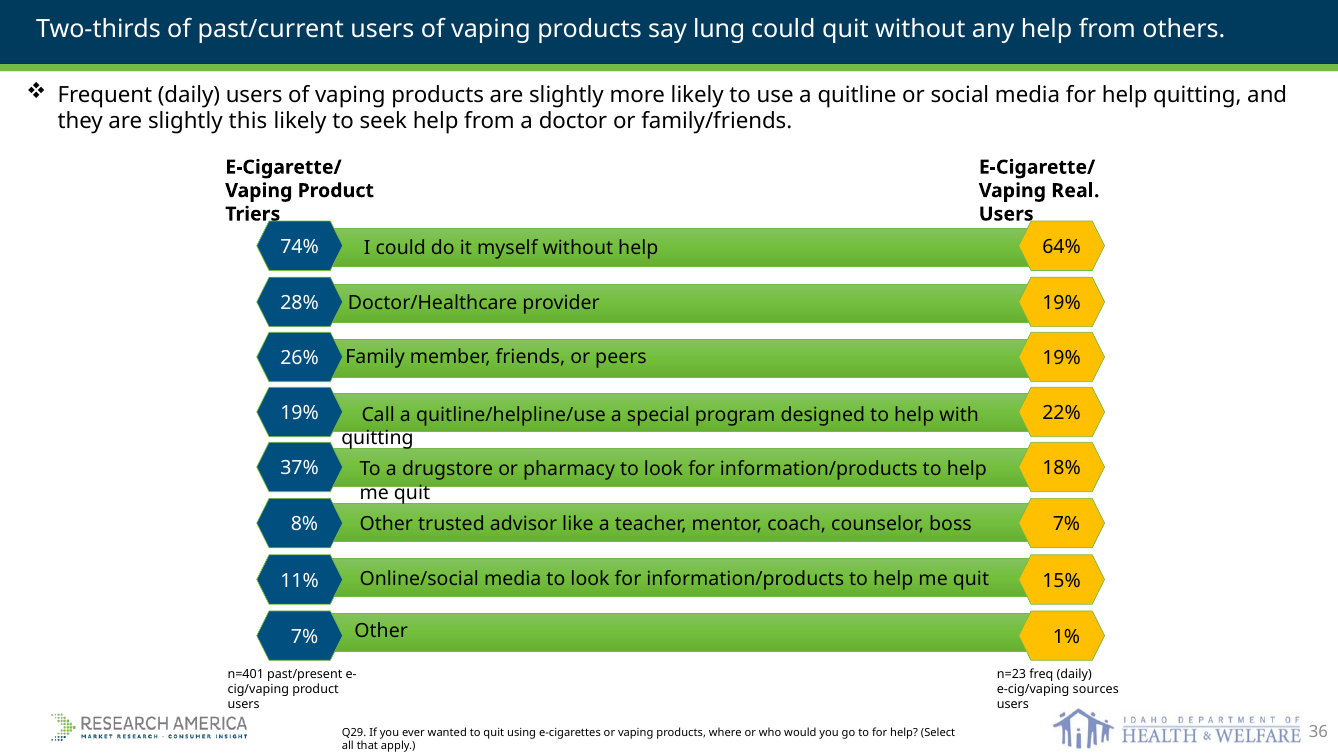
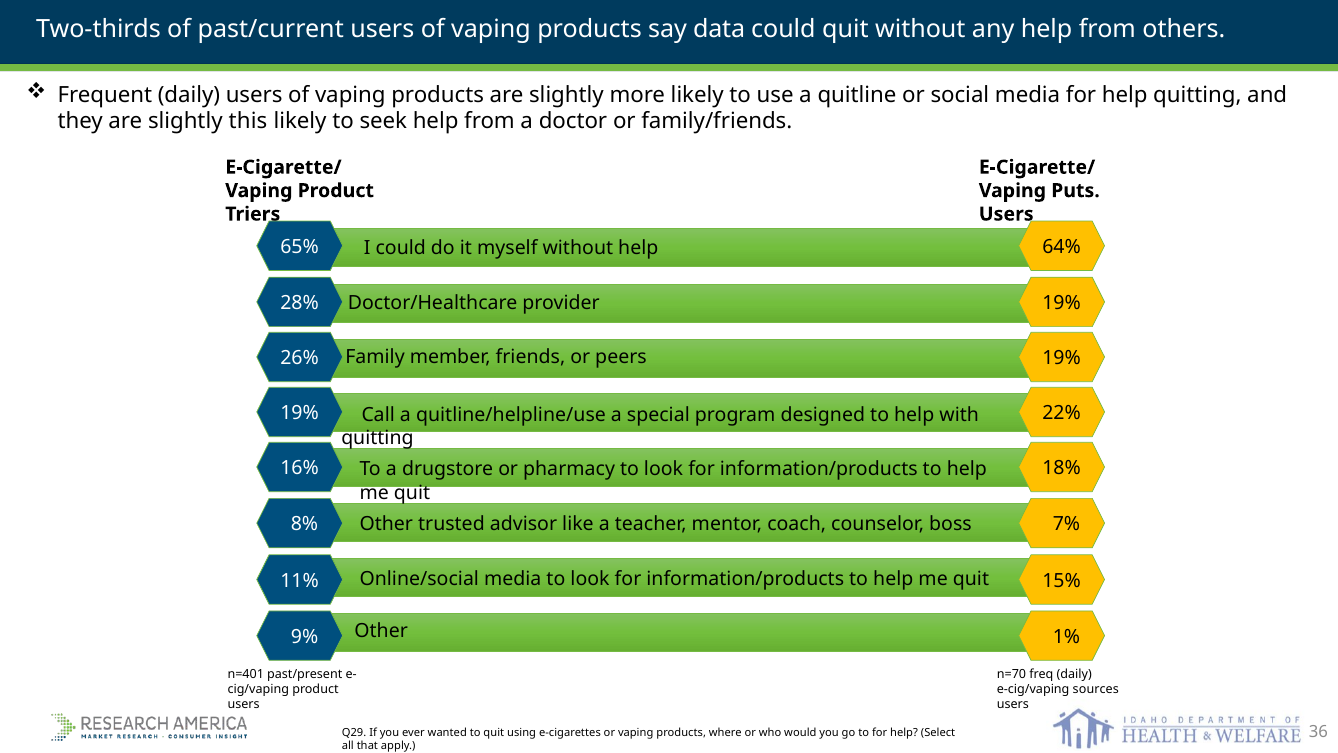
lung: lung -> data (719, 30)
Real: Real -> Puts (1075, 191)
74%: 74% -> 65% (300, 247)
37%: 37% -> 16% (300, 468)
7%: 7% -> 9% (305, 637)
n=23: n=23 -> n=70 (1012, 674)
